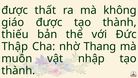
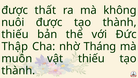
giáo: giáo -> nuôi (13, 22)
Thang: Thang -> Tháng (100, 46)
vật nhập: nhập -> thiếu (91, 58)
